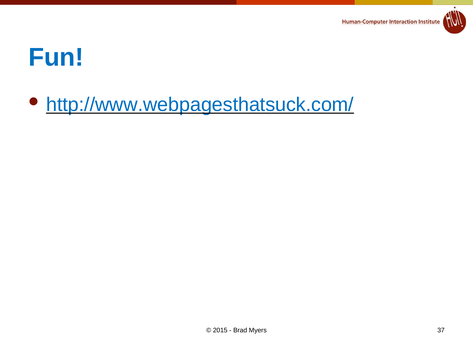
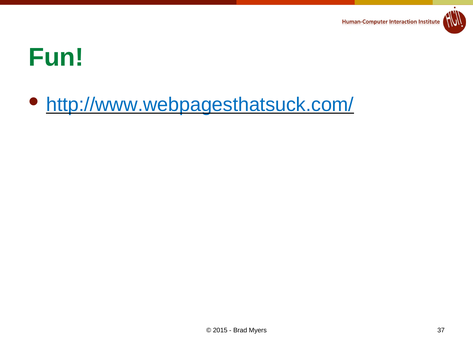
Fun colour: blue -> green (56, 57)
